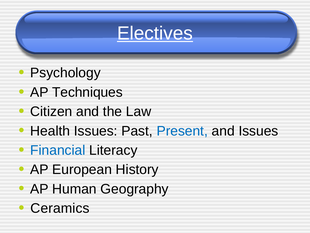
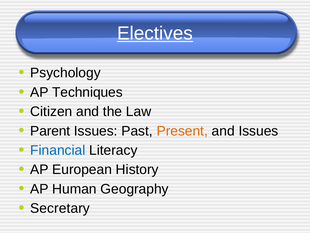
Health: Health -> Parent (50, 131)
Present colour: blue -> orange (182, 131)
Ceramics: Ceramics -> Secretary (60, 208)
